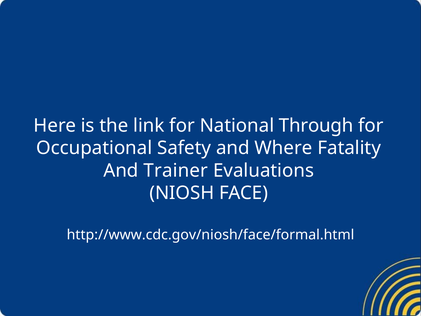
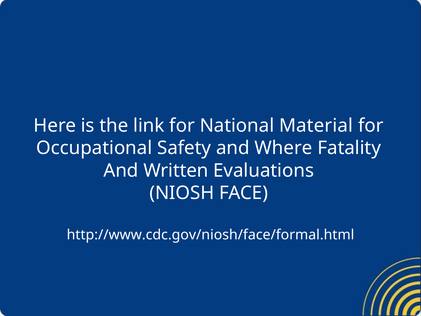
Through: Through -> Material (316, 125)
Trainer: Trainer -> Written (176, 170)
